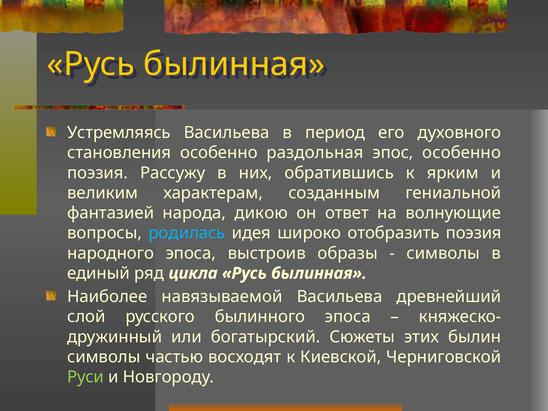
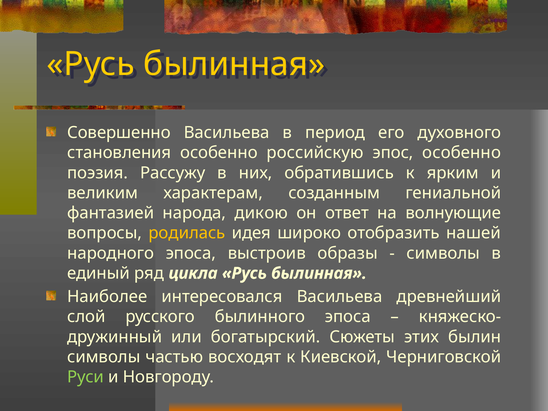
Устремляясь: Устремляясь -> Совершенно (119, 133)
раздольная: раздольная -> российскую (315, 153)
родилась colour: light blue -> yellow (187, 233)
отобразить поэзия: поэзия -> нашей (474, 233)
навязываемой: навязываемой -> интересовался (222, 297)
